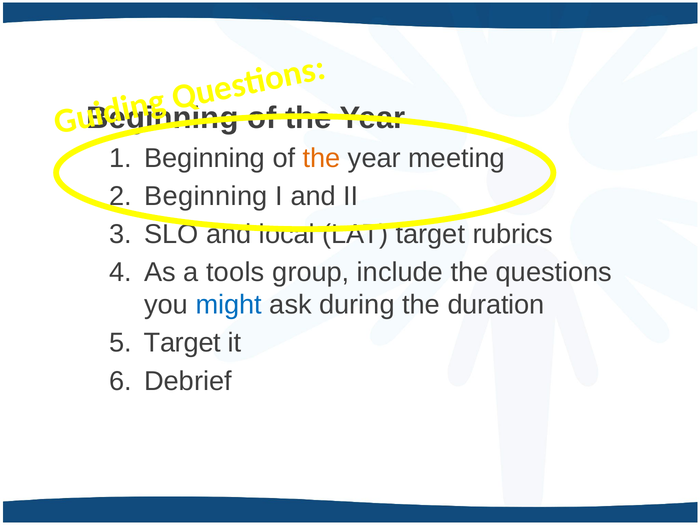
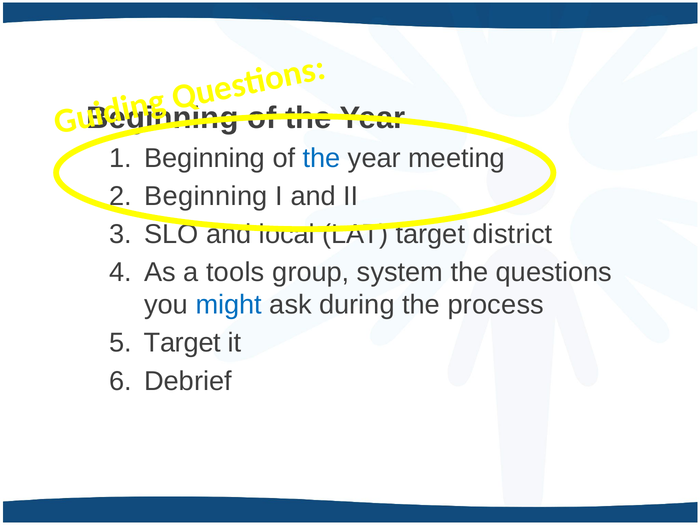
the colour: orange -> blue (322, 158)
rubrics: rubrics -> district (513, 234)
include: include -> system (400, 272)
duration: duration -> process (496, 305)
